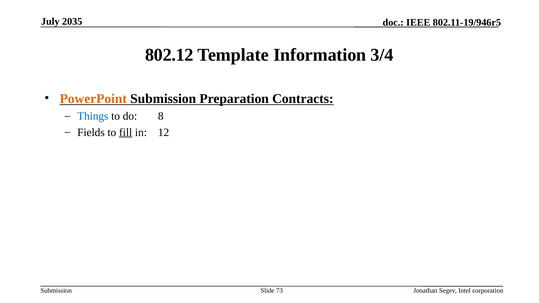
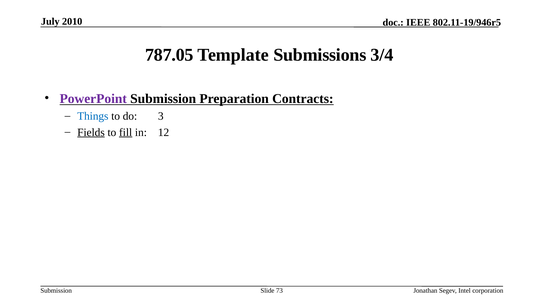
2035: 2035 -> 2010 (72, 21)
802.12: 802.12 -> 787.05 (169, 55)
Information: Information -> Submissions (320, 55)
PowerPoint colour: orange -> purple (93, 99)
8: 8 -> 3 (161, 116)
Fields underline: none -> present (91, 132)
